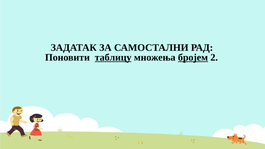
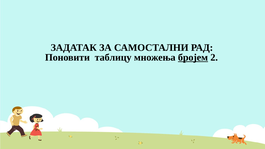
таблицу underline: present -> none (113, 57)
